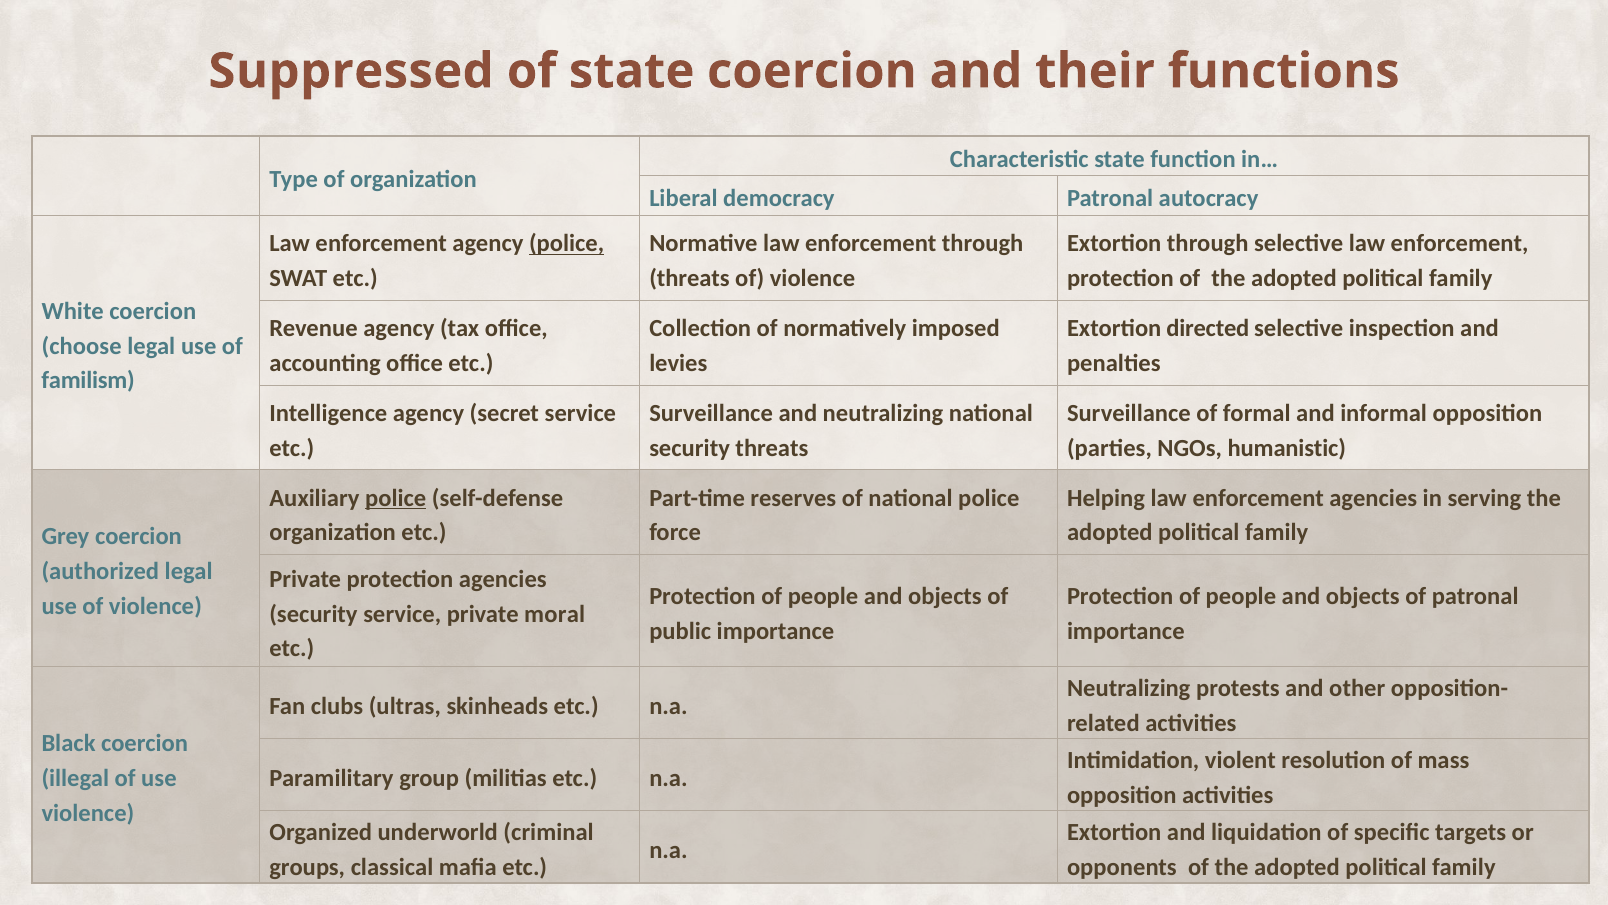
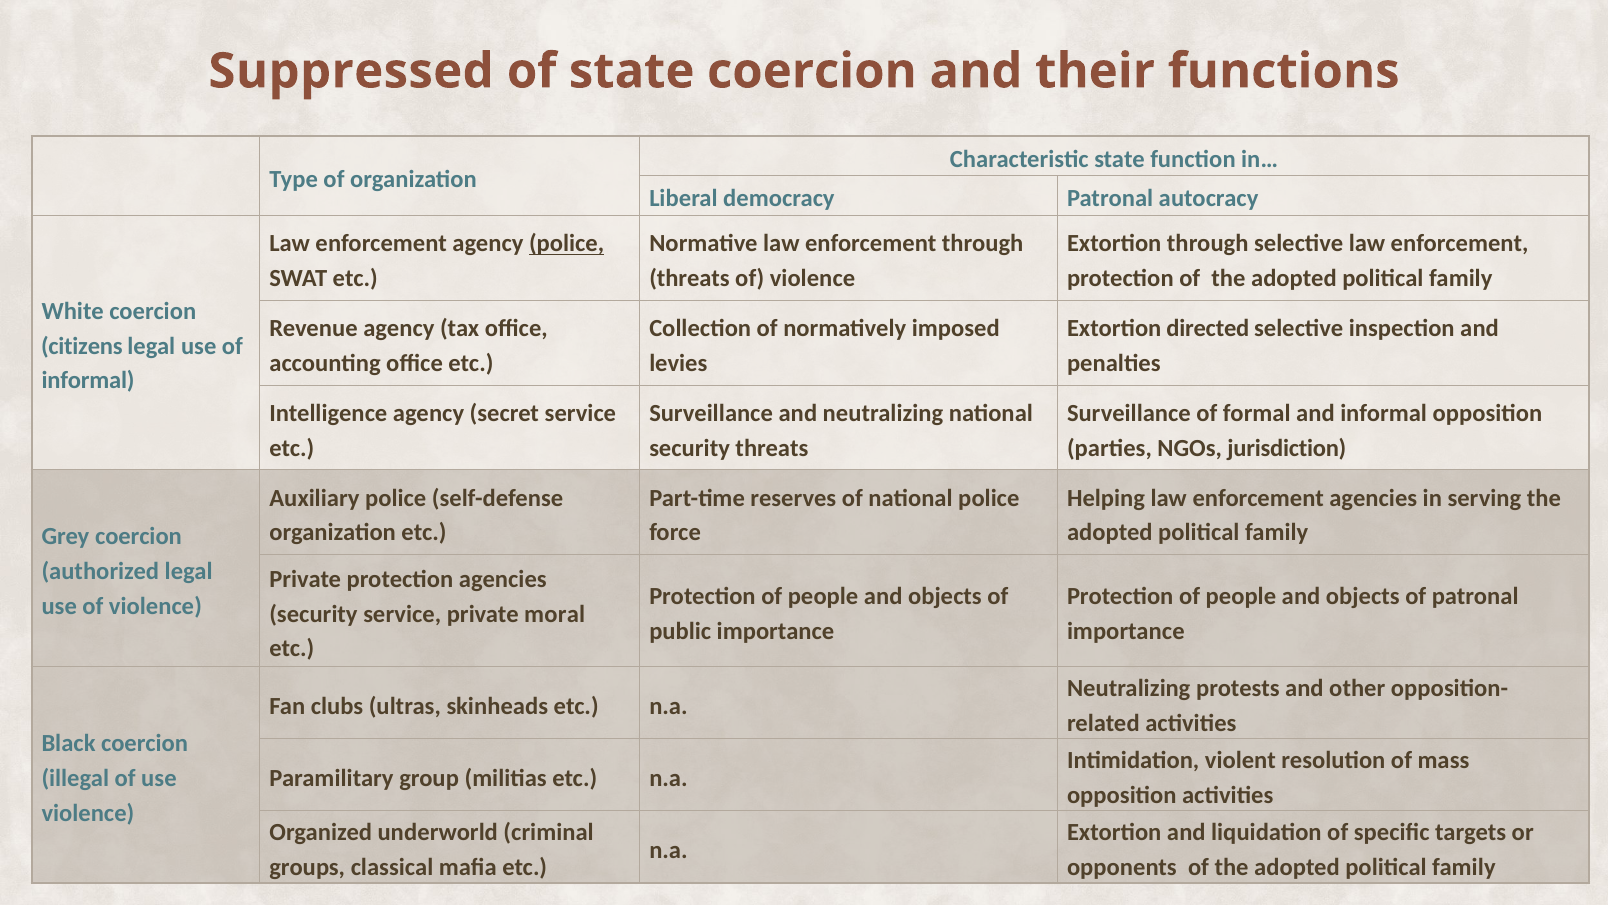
choose: choose -> citizens (82, 346)
familism: familism -> informal (88, 381)
humanistic: humanistic -> jurisdiction (1287, 448)
police underline: present -> none (396, 498)
